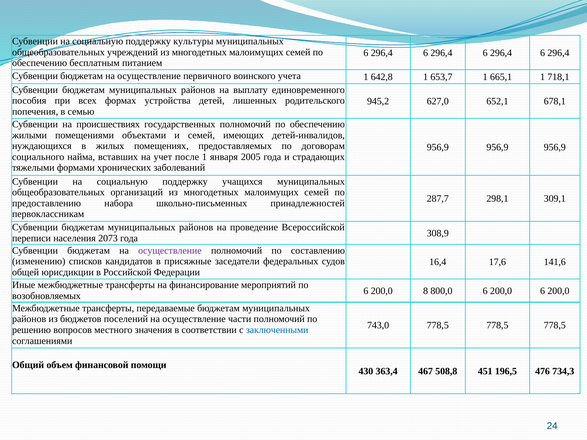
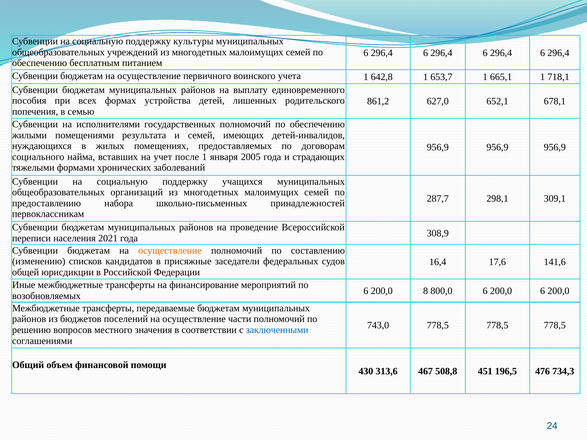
945,2: 945,2 -> 861,2 (378, 101)
происшествиях: происшествиях -> исполнителями (108, 124)
объектами: объектами -> результата (144, 135)
2073: 2073 -> 2021 (108, 238)
осуществление colour: purple -> orange (170, 251)
363,4: 363,4 -> 313,6 (387, 371)
